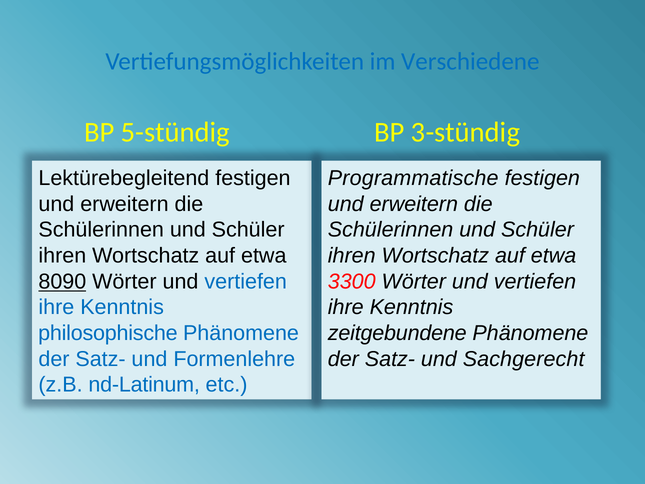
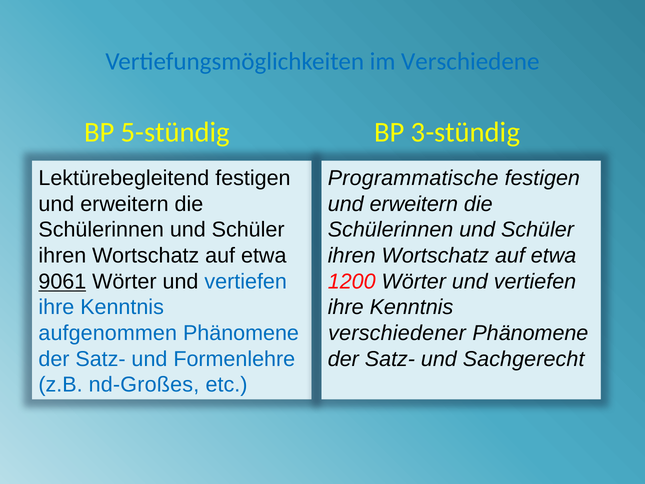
8090: 8090 -> 9061 (62, 281)
3300: 3300 -> 1200 (352, 281)
philosophische: philosophische -> aufgenommen (108, 333)
zeitgebundene: zeitgebundene -> verschiedener (397, 333)
nd-Latinum: nd-Latinum -> nd-Großes (144, 385)
